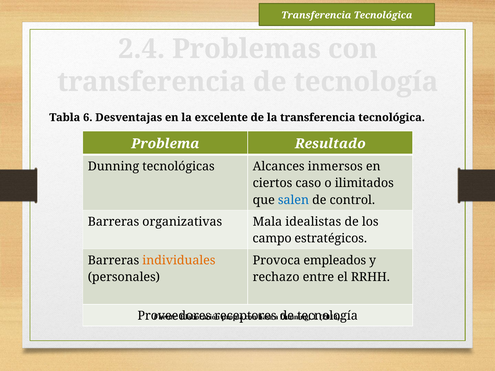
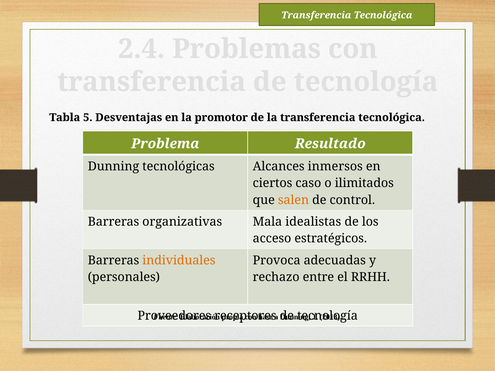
6: 6 -> 5 (88, 118)
excelente: excelente -> promotor (221, 118)
salen colour: blue -> orange (293, 200)
campo: campo -> acceso (272, 239)
empleados: empleados -> adecuadas (335, 261)
